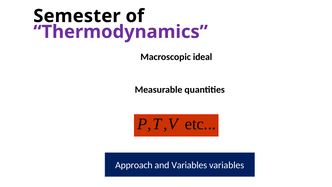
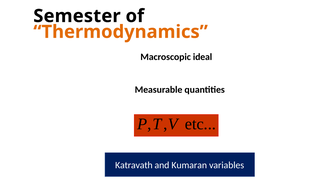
Thermodynamics colour: purple -> orange (121, 32)
Approach: Approach -> Katravath (134, 165)
and Variables: Variables -> Kumaran (189, 165)
